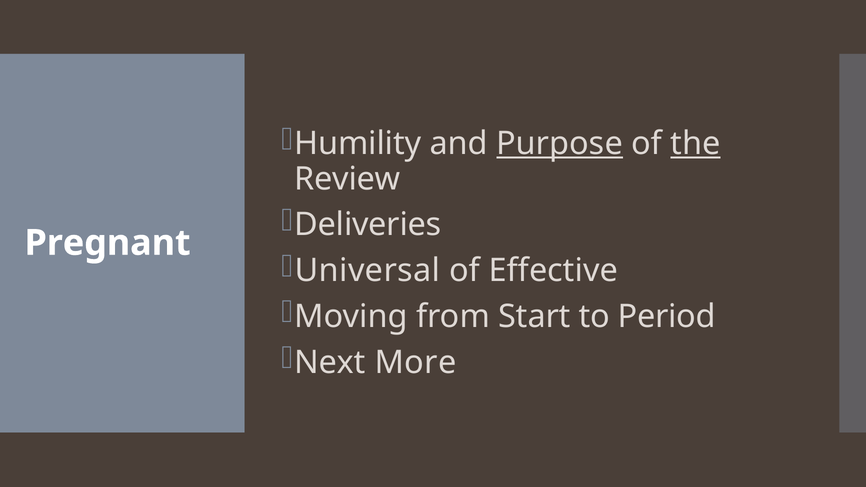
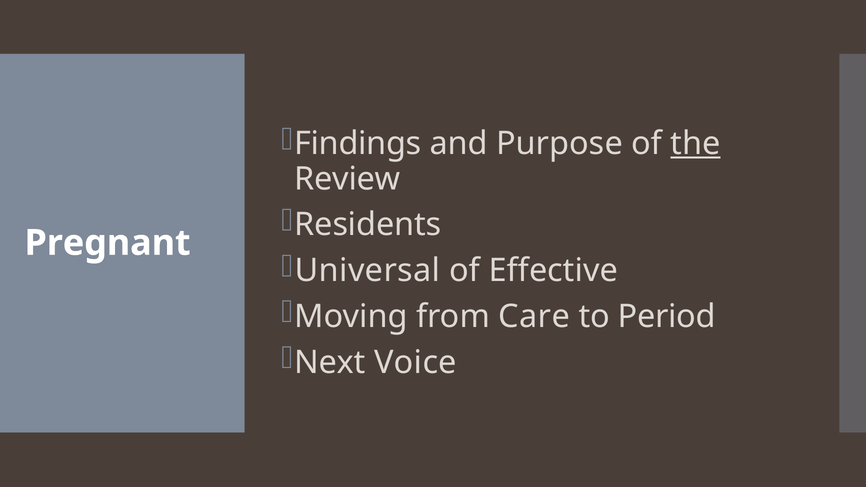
Humility: Humility -> Findings (358, 144)
Purpose underline: present -> none (560, 144)
Deliveries: Deliveries -> Residents (368, 225)
Start: Start -> Care (534, 317)
More: More -> Voice (415, 362)
